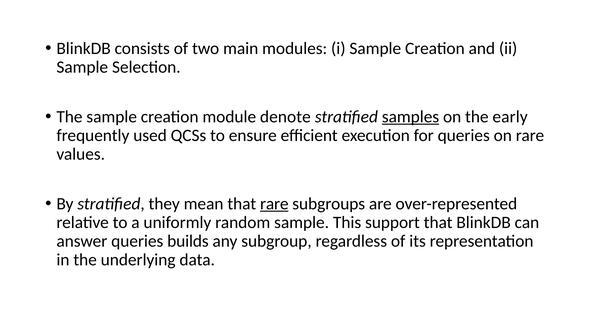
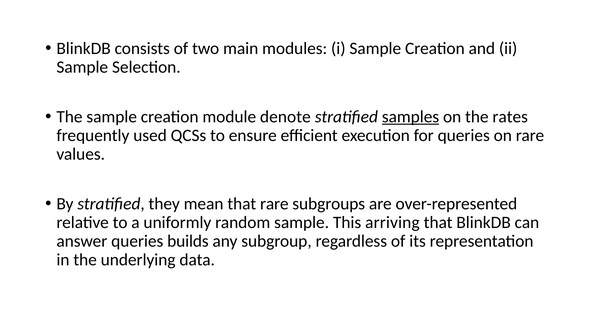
early: early -> rates (510, 117)
rare underline: present -> none (274, 204)
support: support -> arriving (392, 223)
